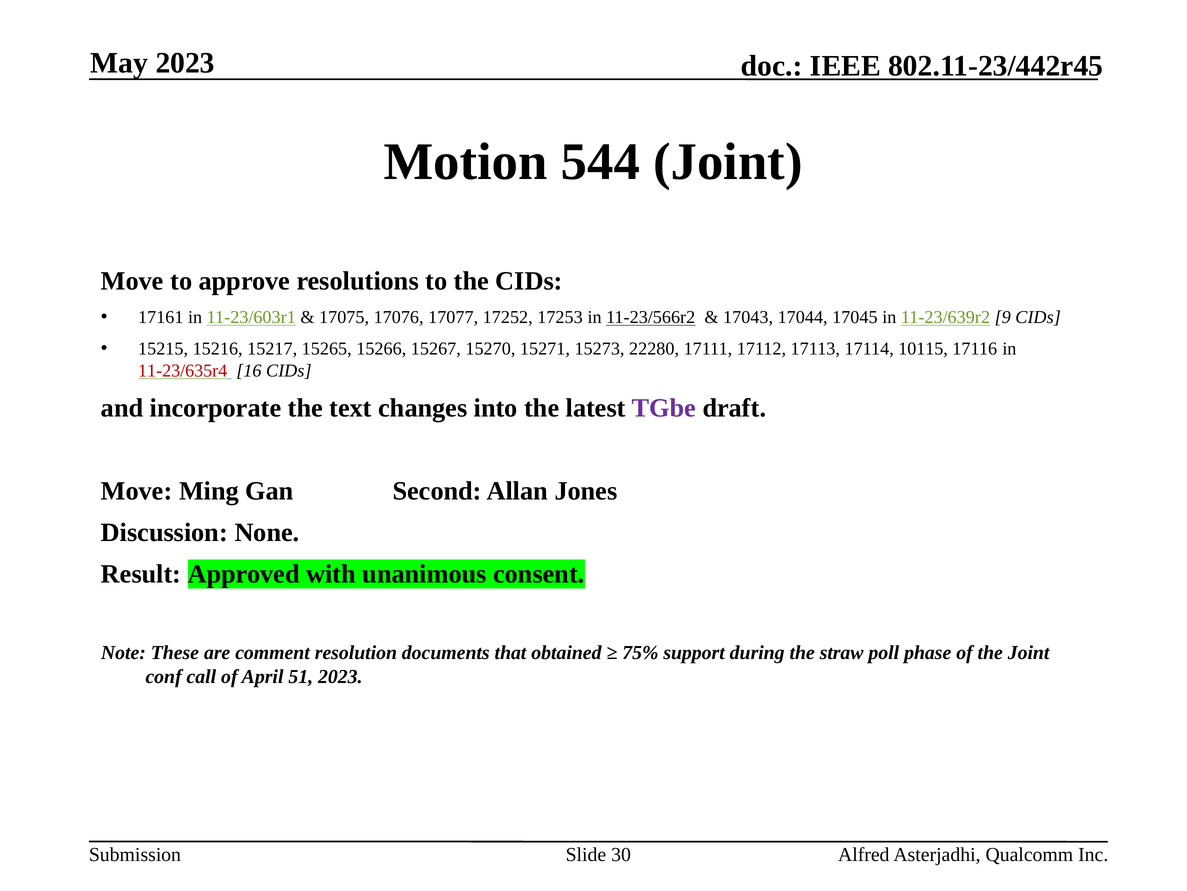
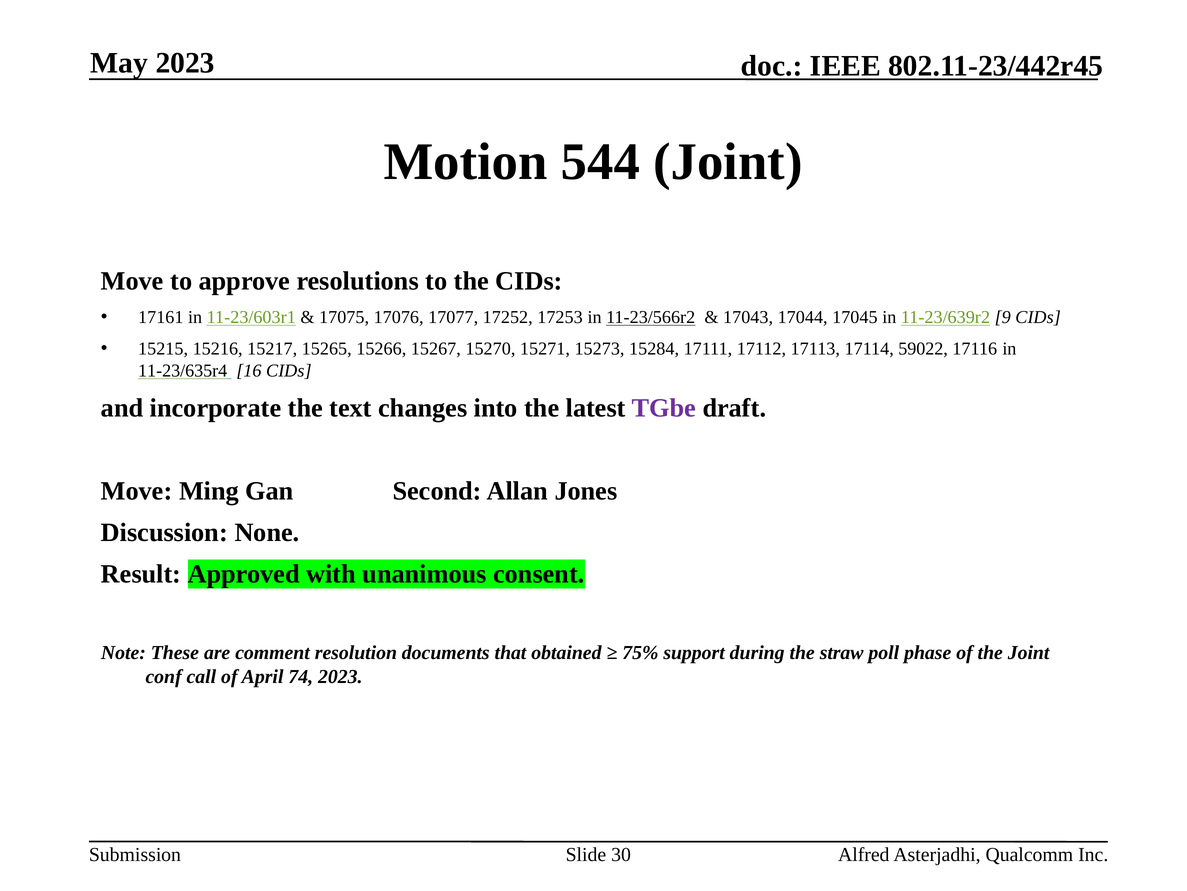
22280: 22280 -> 15284 (654, 349)
10115: 10115 -> 59022 (923, 349)
11-23/635r4 colour: red -> black (183, 370)
51: 51 -> 74 (301, 676)
